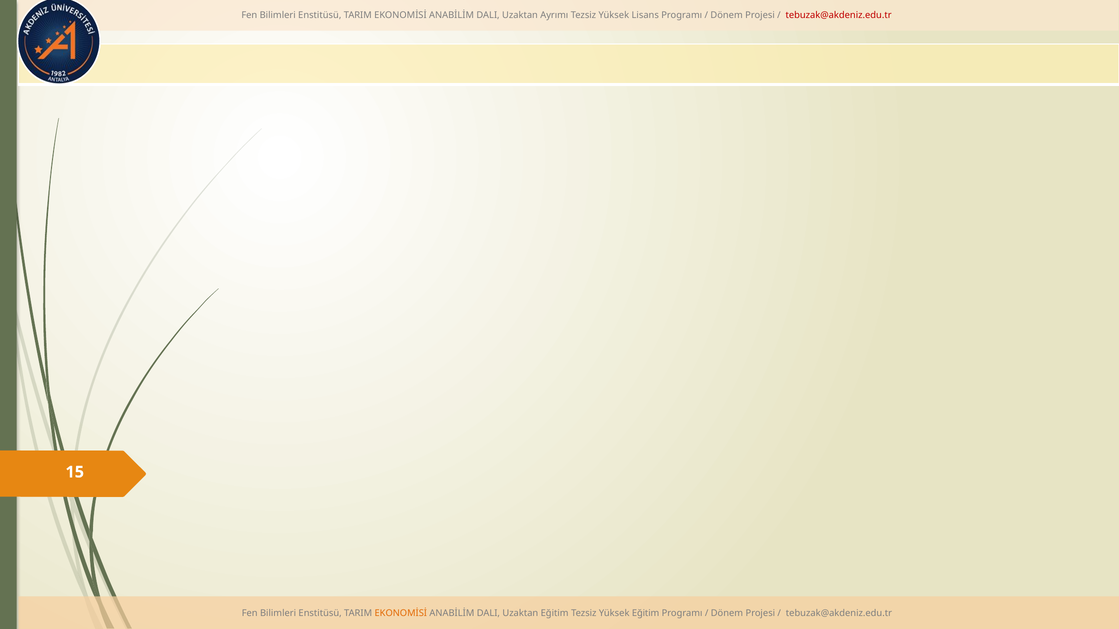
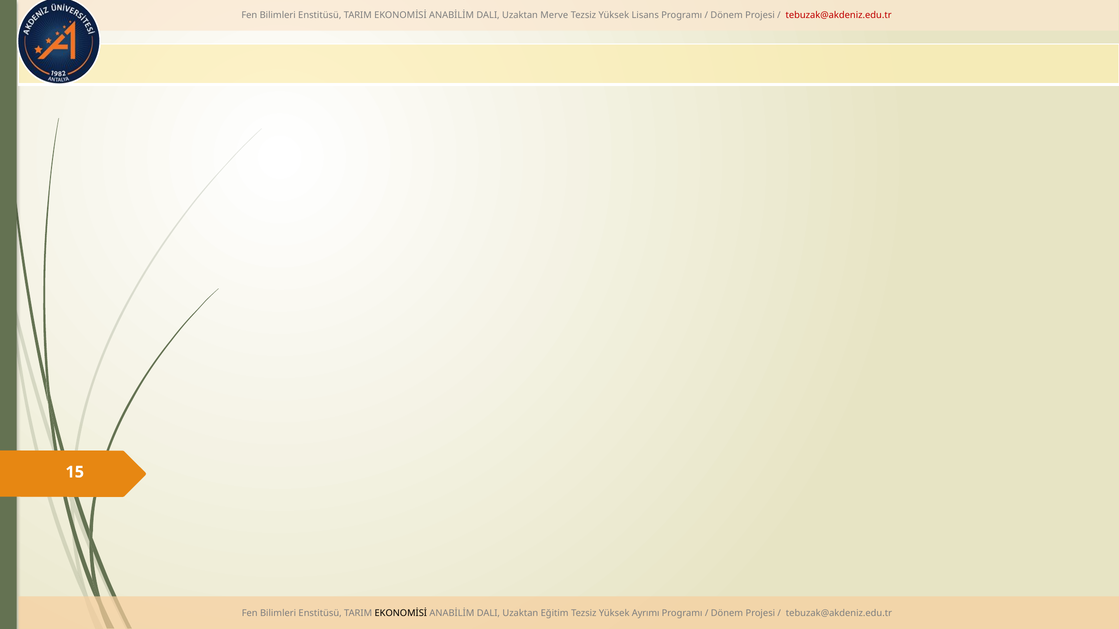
Ayrımı: Ayrımı -> Merve (554, 15)
EKONOMİSİ colour: orange -> black (401, 614)
Yüksek Eğitim: Eğitim -> Ayrımı (646, 614)
